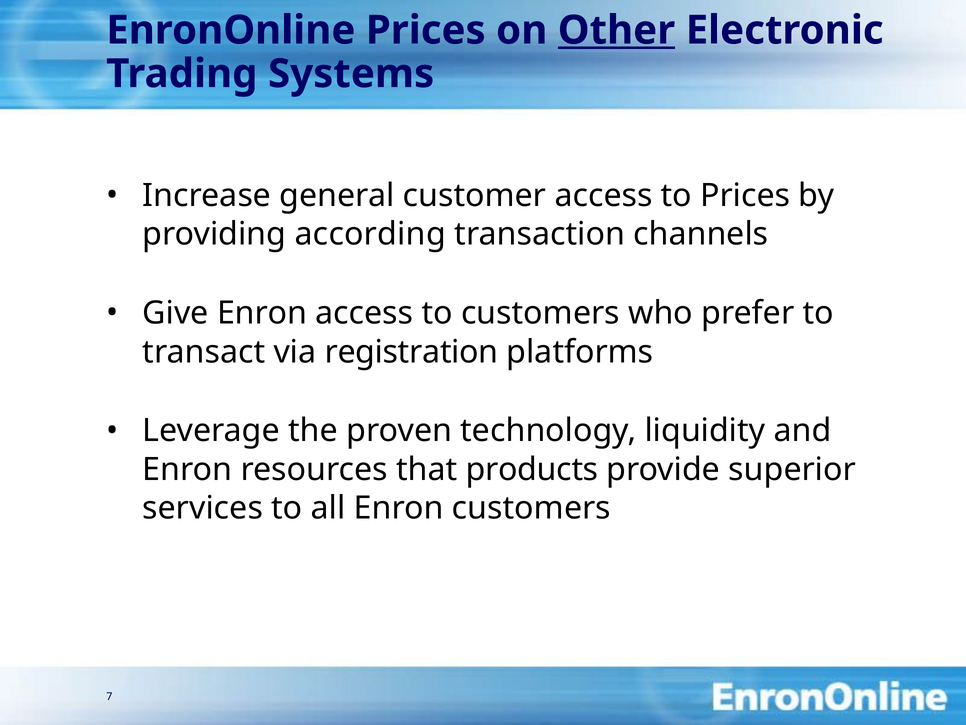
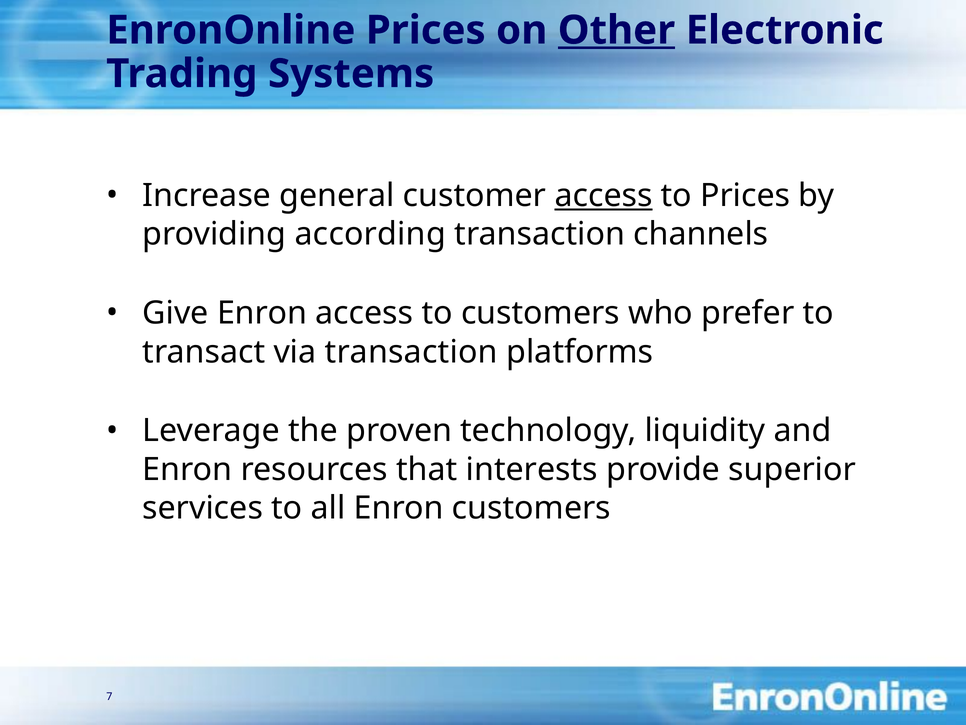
access underline: none -> present (604, 195)
via registration: registration -> transaction (411, 352)
products: products -> interests (532, 469)
